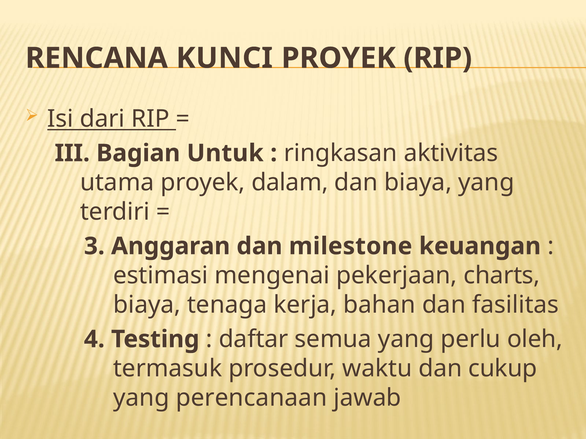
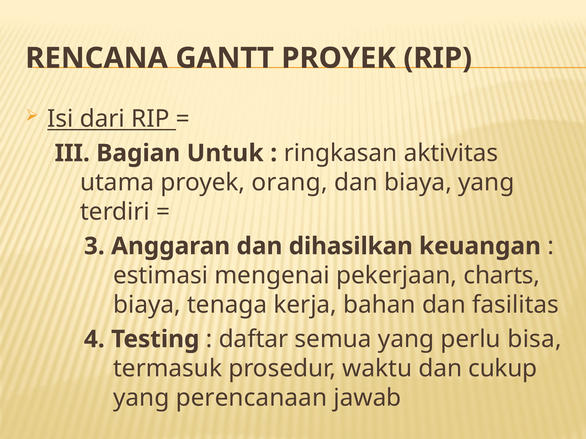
KUNCI: KUNCI -> GANTT (225, 58)
dalam: dalam -> orang (290, 183)
milestone: milestone -> dihasilkan (351, 246)
oleh: oleh -> bisa (535, 340)
